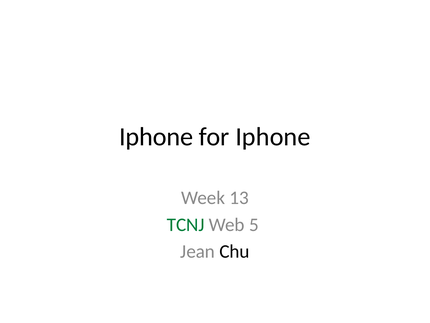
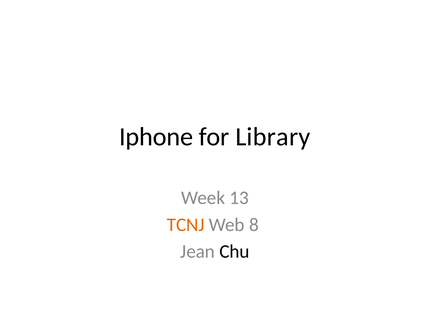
for Iphone: Iphone -> Library (273, 137)
TCNJ colour: green -> orange (186, 224)
5: 5 -> 8 (254, 224)
